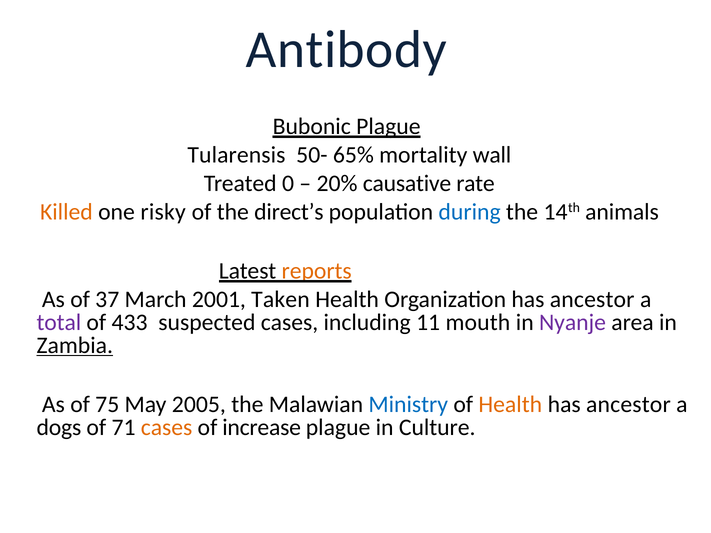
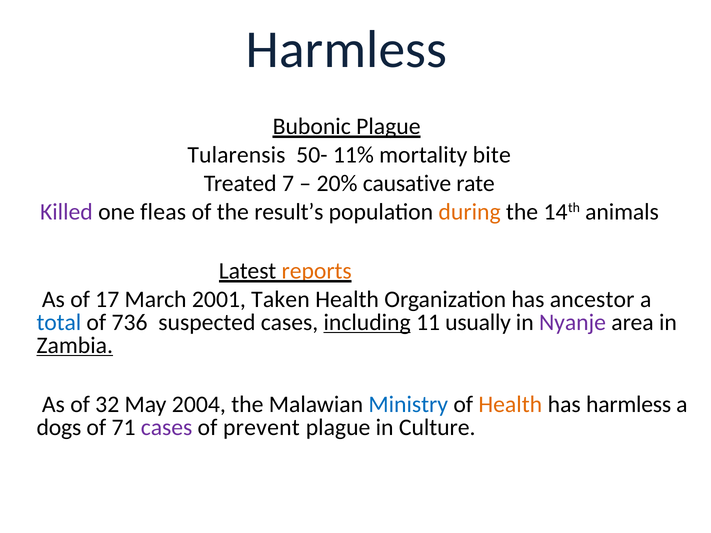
Antibody: Antibody -> Harmless (346, 50)
65%: 65% -> 11% (353, 155)
wall: wall -> bite (492, 155)
0: 0 -> 7 (288, 183)
Killed colour: orange -> purple (66, 212)
risky: risky -> fleas (163, 212)
direct’s: direct’s -> result’s (289, 212)
during colour: blue -> orange (470, 212)
37: 37 -> 17 (107, 299)
total colour: purple -> blue (59, 322)
433: 433 -> 736 (130, 322)
including underline: none -> present (367, 322)
mouth: mouth -> usually (478, 322)
75: 75 -> 32 (107, 405)
2005: 2005 -> 2004 (199, 405)
ancestor: ancestor -> harmless (629, 405)
cases colour: orange -> purple (167, 428)
increase: increase -> prevent (261, 428)
